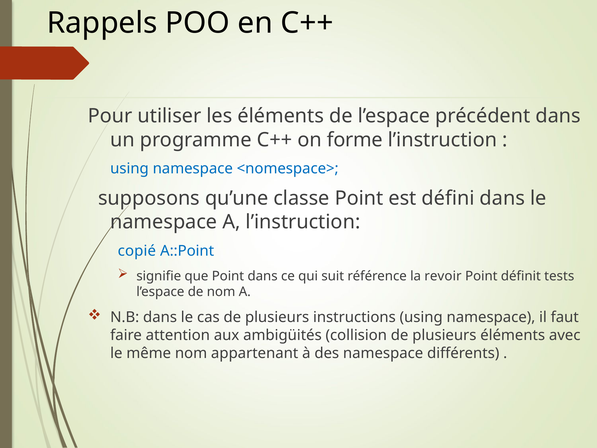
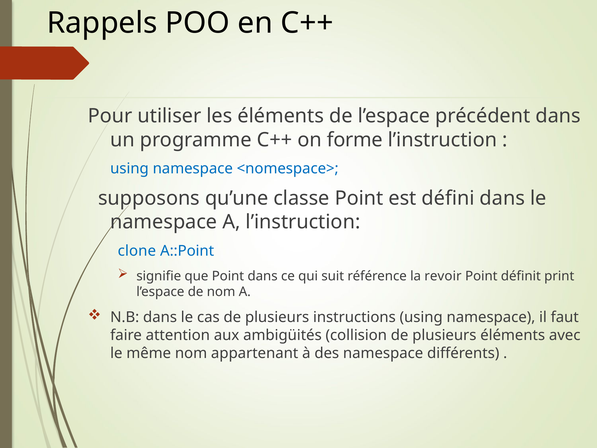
copié: copié -> clone (137, 251)
tests: tests -> print (559, 276)
